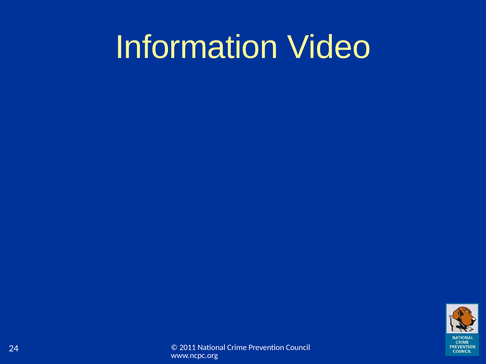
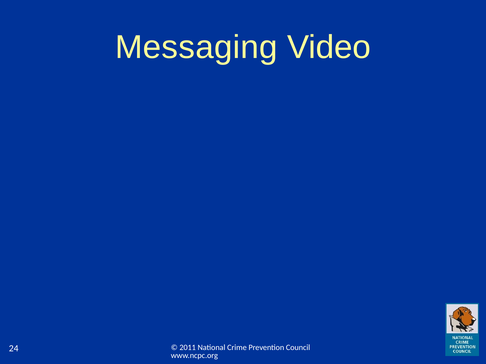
Information: Information -> Messaging (196, 47)
